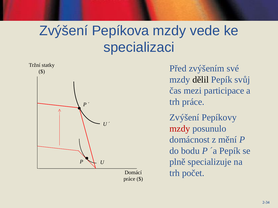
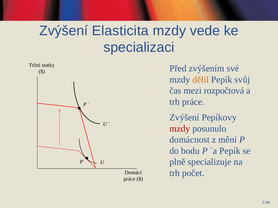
Pepíkova: Pepíkova -> Elasticita (120, 31)
dělil colour: black -> orange (201, 80)
participace: participace -> rozpočtová (224, 91)
